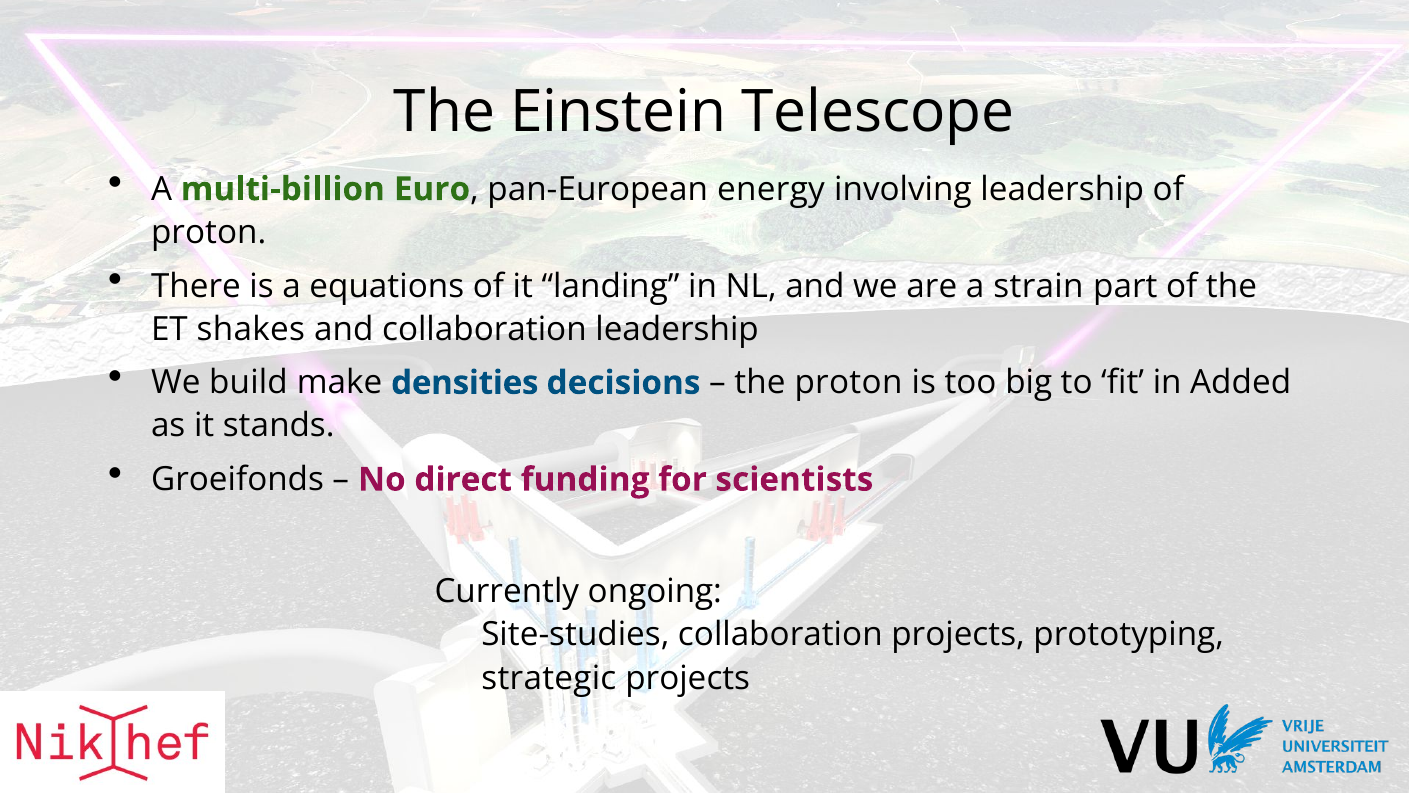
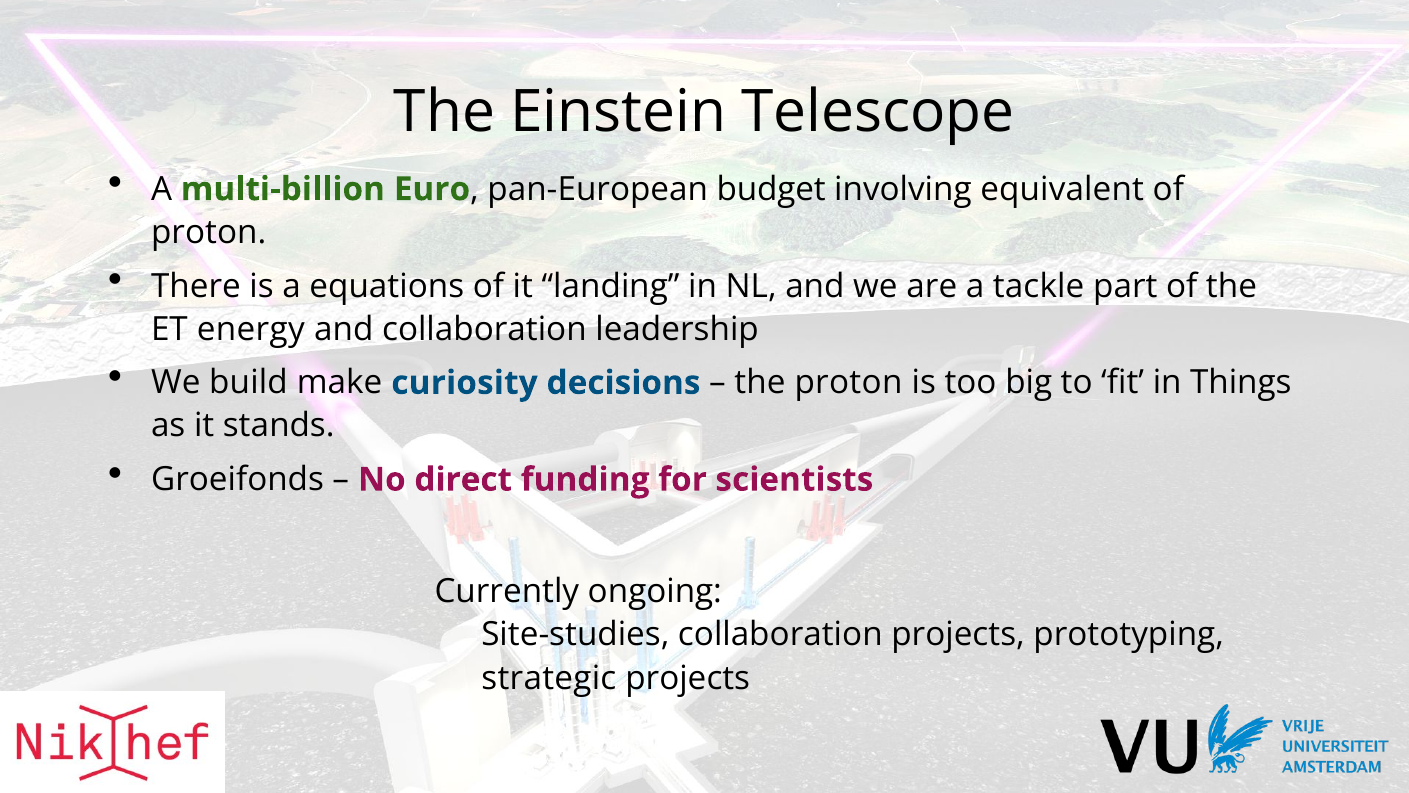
energy: energy -> budget (771, 189)
involving leadership: leadership -> equivalent (1062, 189)
strain: strain -> tackle (1039, 286)
shakes: shakes -> energy (251, 329)
densities: densities -> curiosity (465, 383)
Added: Added -> Things (1241, 383)
